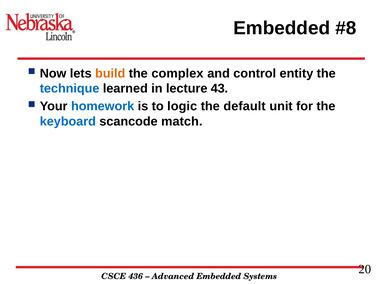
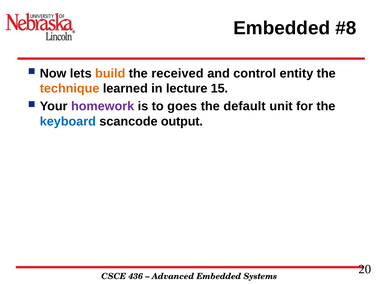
complex: complex -> received (177, 73)
technique colour: blue -> orange (70, 89)
43: 43 -> 15 (219, 89)
homework colour: blue -> purple (103, 106)
logic: logic -> goes (182, 106)
match: match -> output (182, 121)
